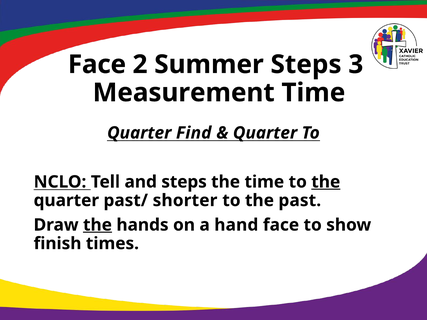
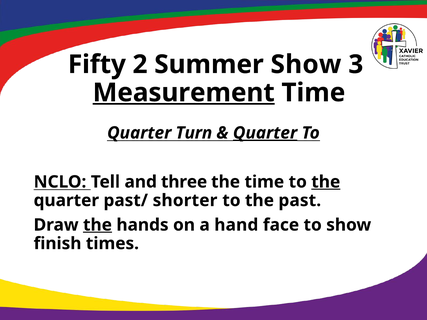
Face: Face -> Fifty (97, 65)
Summer Steps: Steps -> Show (306, 65)
Measurement underline: none -> present (184, 93)
Find: Find -> Turn (194, 133)
Quarter underline: none -> present (265, 133)
and steps: steps -> three (184, 182)
